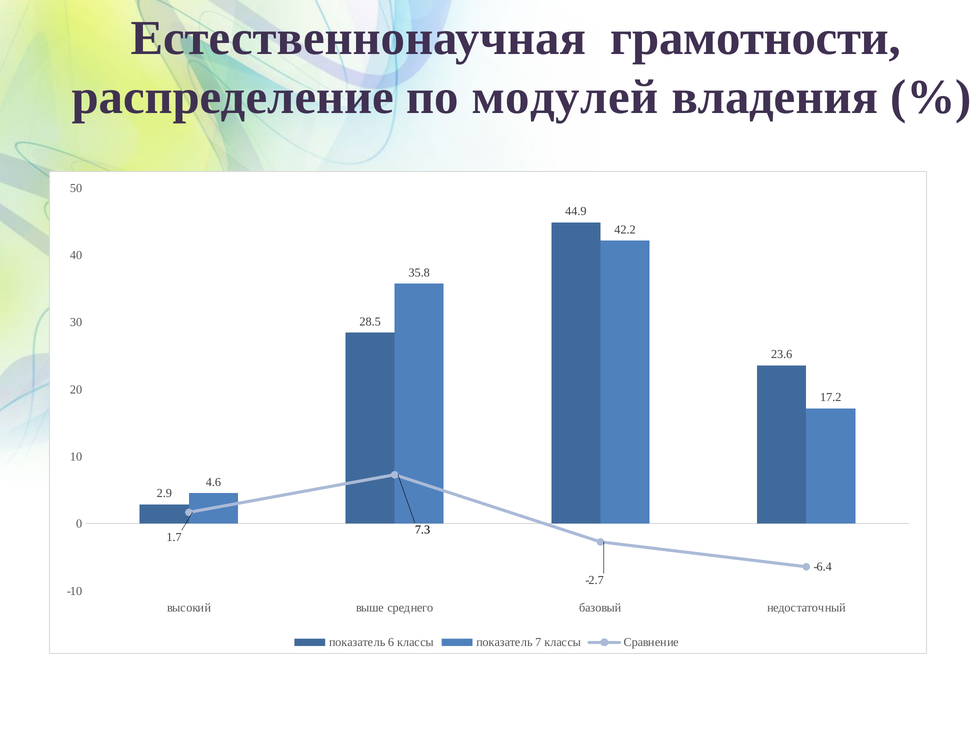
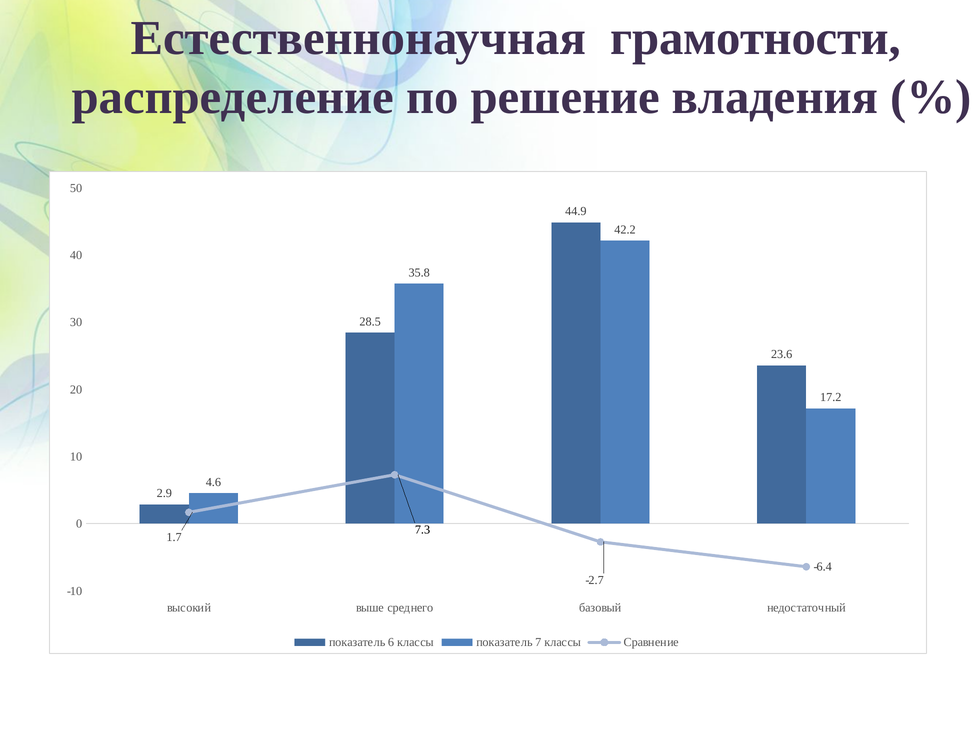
модулей: модулей -> решение (565, 97)
